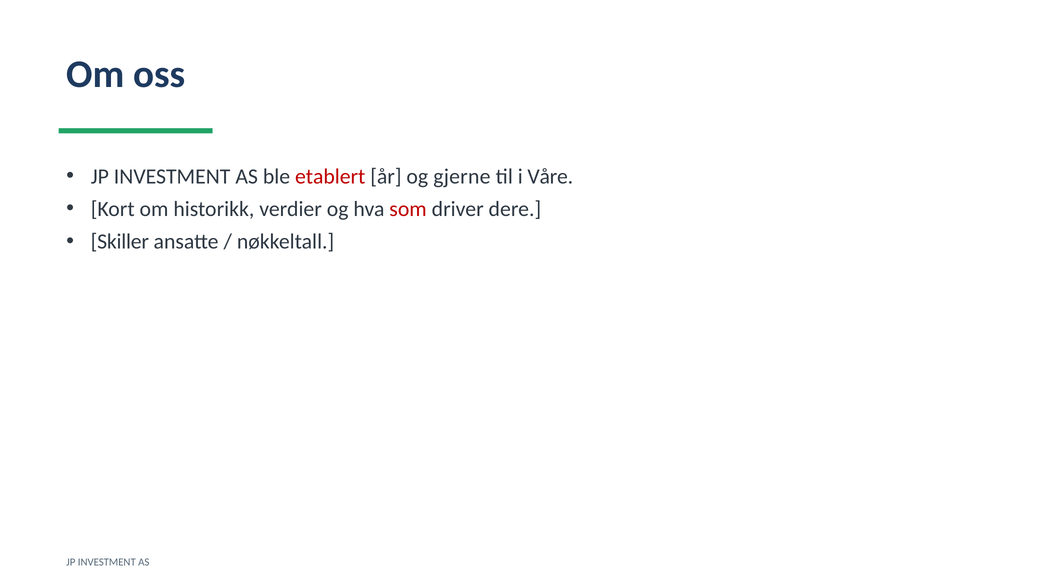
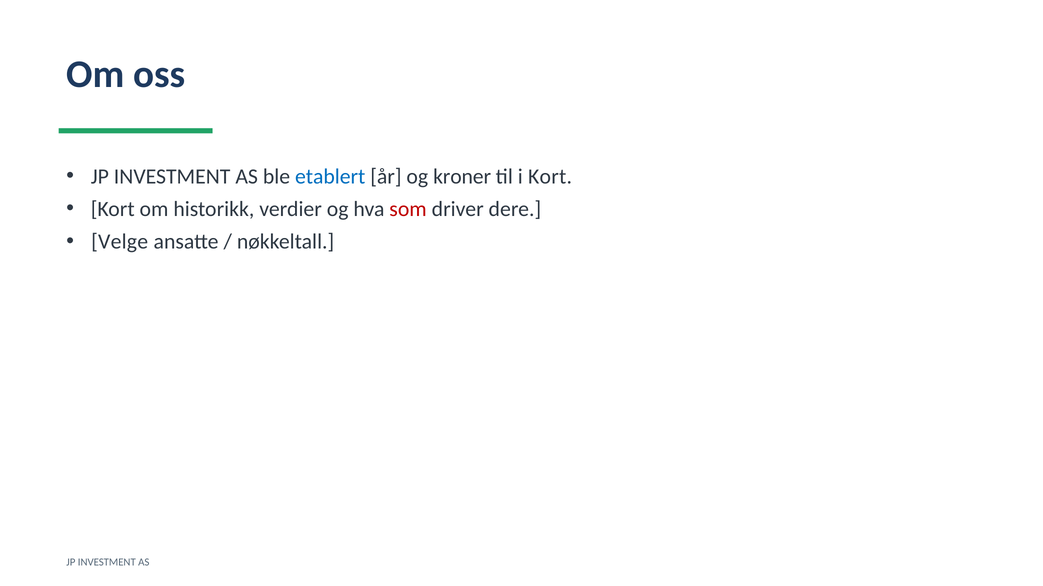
etablert colour: red -> blue (330, 177)
gjerne: gjerne -> kroner (462, 177)
i Våre: Våre -> Kort (550, 177)
Skiller: Skiller -> Velge (120, 242)
